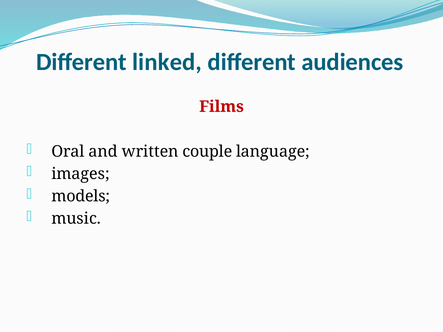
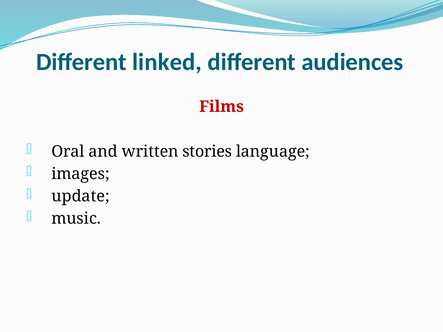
couple: couple -> stories (207, 152)
models: models -> update (81, 196)
